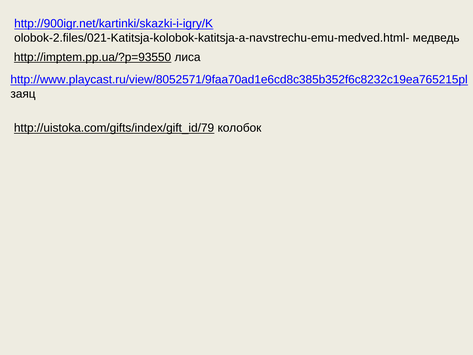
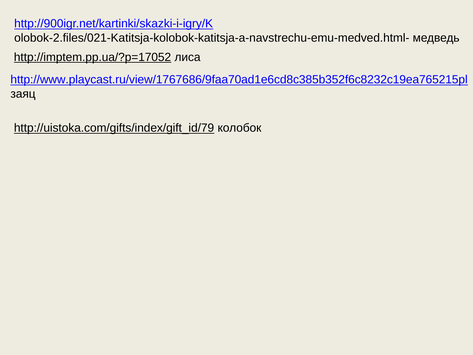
http://imptem.pp.ua/?p=93550: http://imptem.pp.ua/?p=93550 -> http://imptem.pp.ua/?p=17052 (93, 57)
http://www.playcast.ru/view/8052571/9faa70ad1e6cd8c385b352f6c8232c19ea765215pl: http://www.playcast.ru/view/8052571/9faa70ad1e6cd8c385b352f6c8232c19ea765215pl -> http://www.playcast.ru/view/1767686/9faa70ad1e6cd8c385b352f6c8232c19ea765215pl (239, 80)
